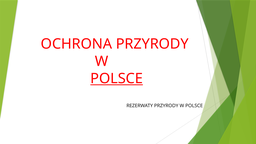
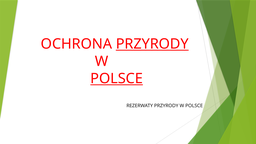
PRZYRODY underline: none -> present (152, 44)
